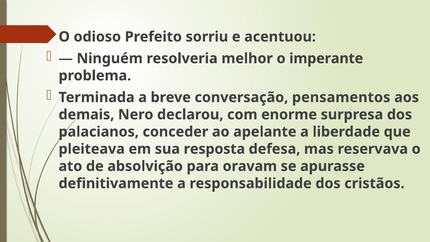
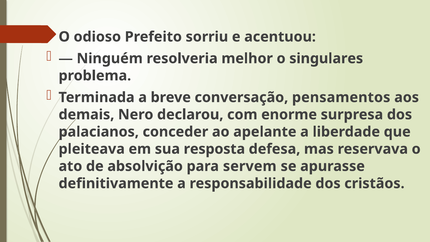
imperante: imperante -> singulares (326, 58)
oravam: oravam -> servem (250, 166)
